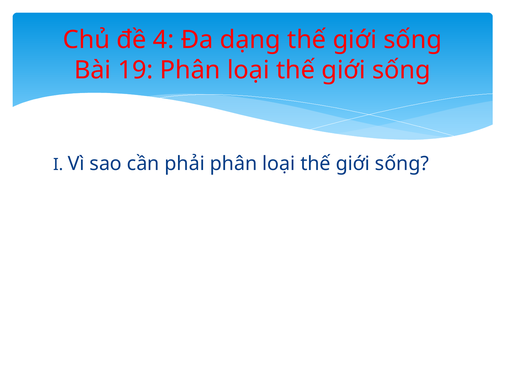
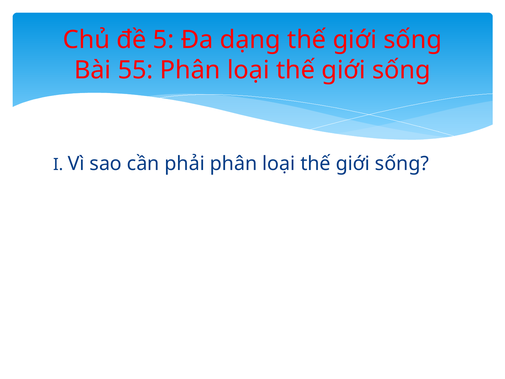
4: 4 -> 5 (164, 40)
19: 19 -> 55 (136, 70)
